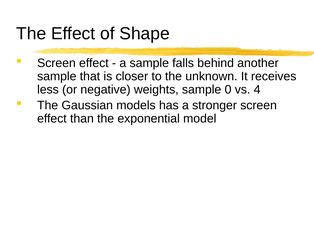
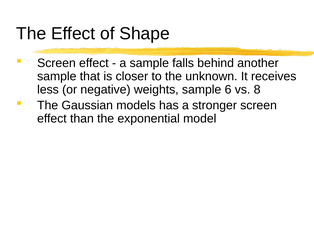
0: 0 -> 6 (228, 89)
4: 4 -> 8 (257, 89)
